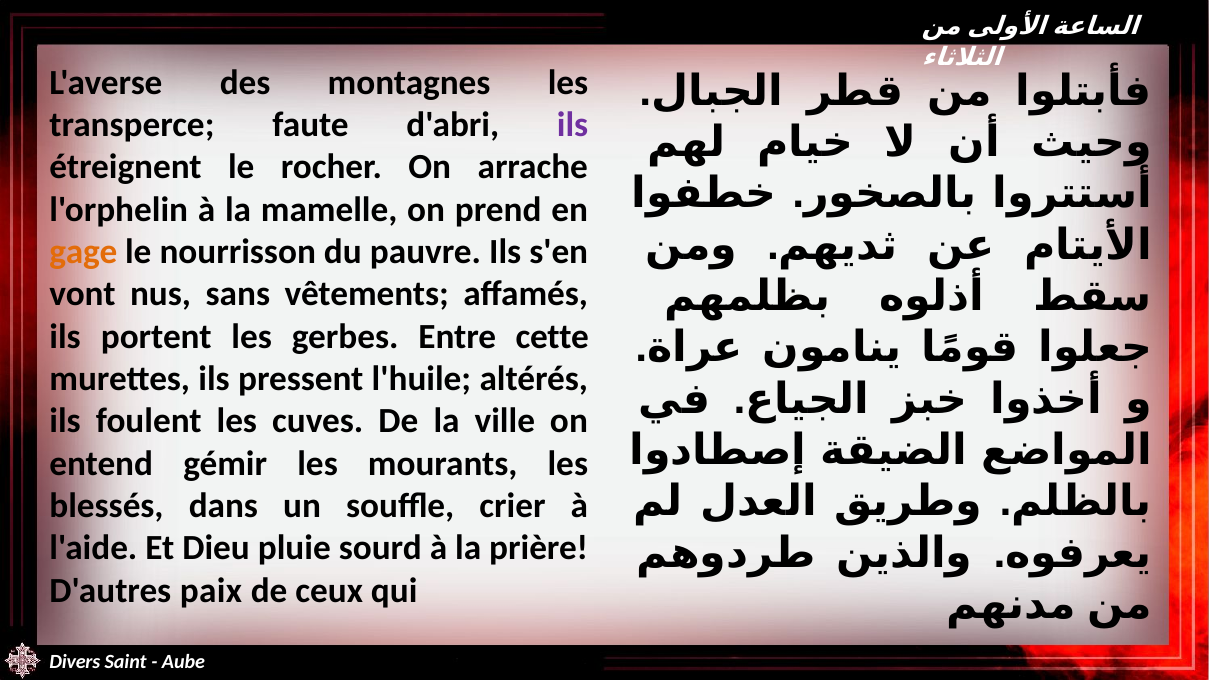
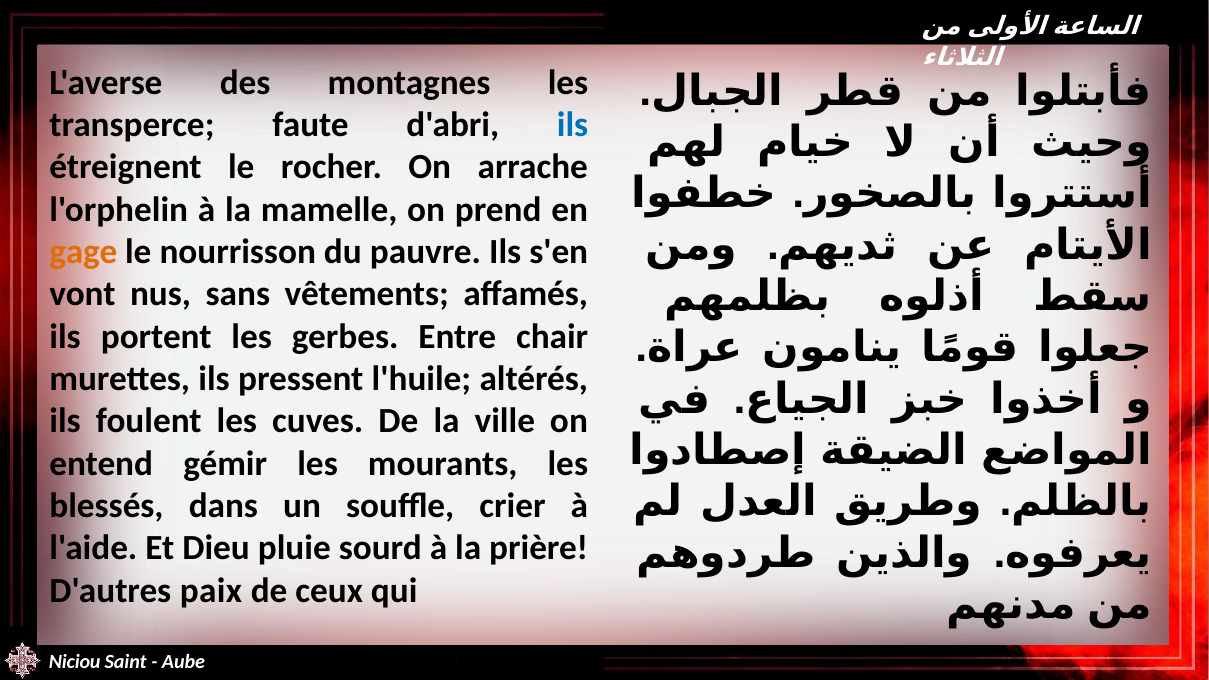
ils colour: purple -> blue (573, 125)
cette: cette -> chair (552, 337)
Divers: Divers -> Niciou (75, 662)
